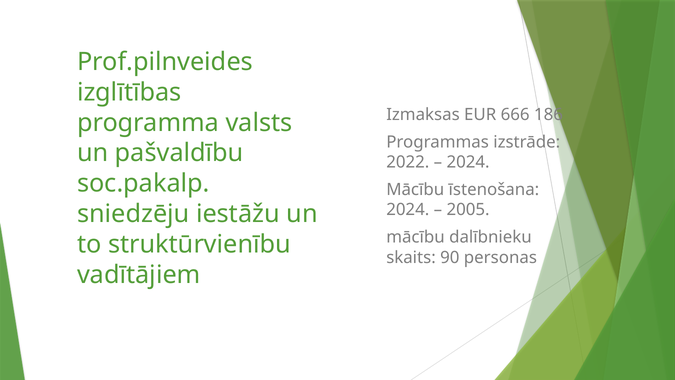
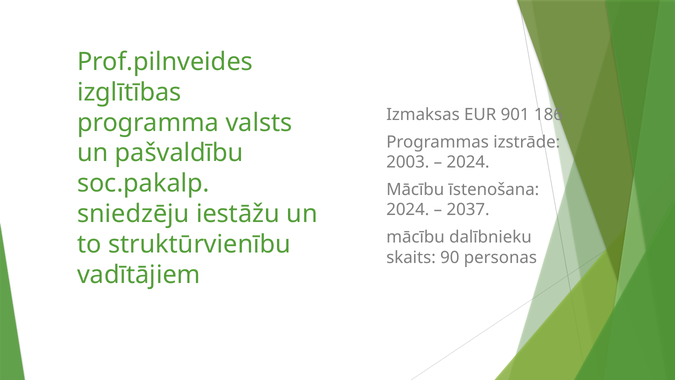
666: 666 -> 901 (515, 115)
2022: 2022 -> 2003 (408, 162)
2005: 2005 -> 2037 (468, 210)
